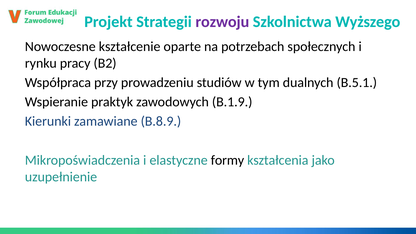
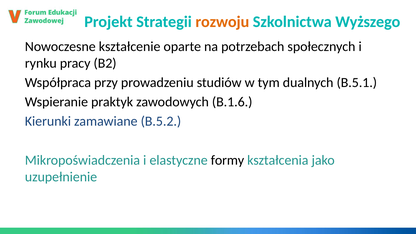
rozwoju colour: purple -> orange (222, 22)
B.1.9: B.1.9 -> B.1.6 (232, 102)
B.8.9: B.8.9 -> B.5.2 (161, 121)
